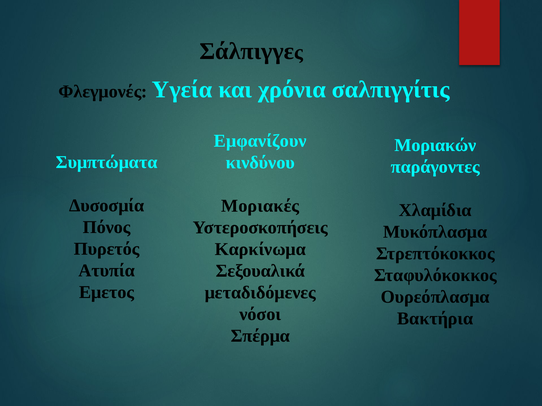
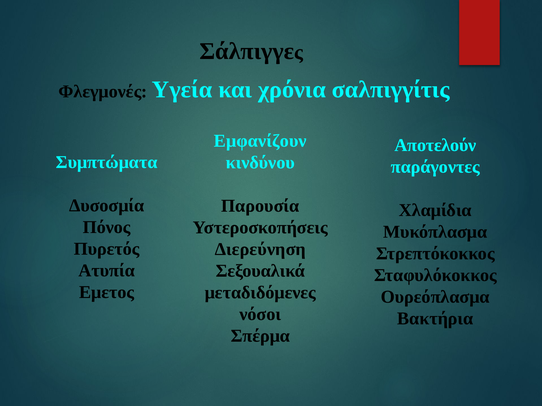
Μοριακών: Μοριακών -> Αποτελούν (435, 145)
Μοριακές: Μοριακές -> Παρουσία (260, 206)
Καρκίνωμα: Καρκίνωμα -> Διερεύνηση (260, 250)
